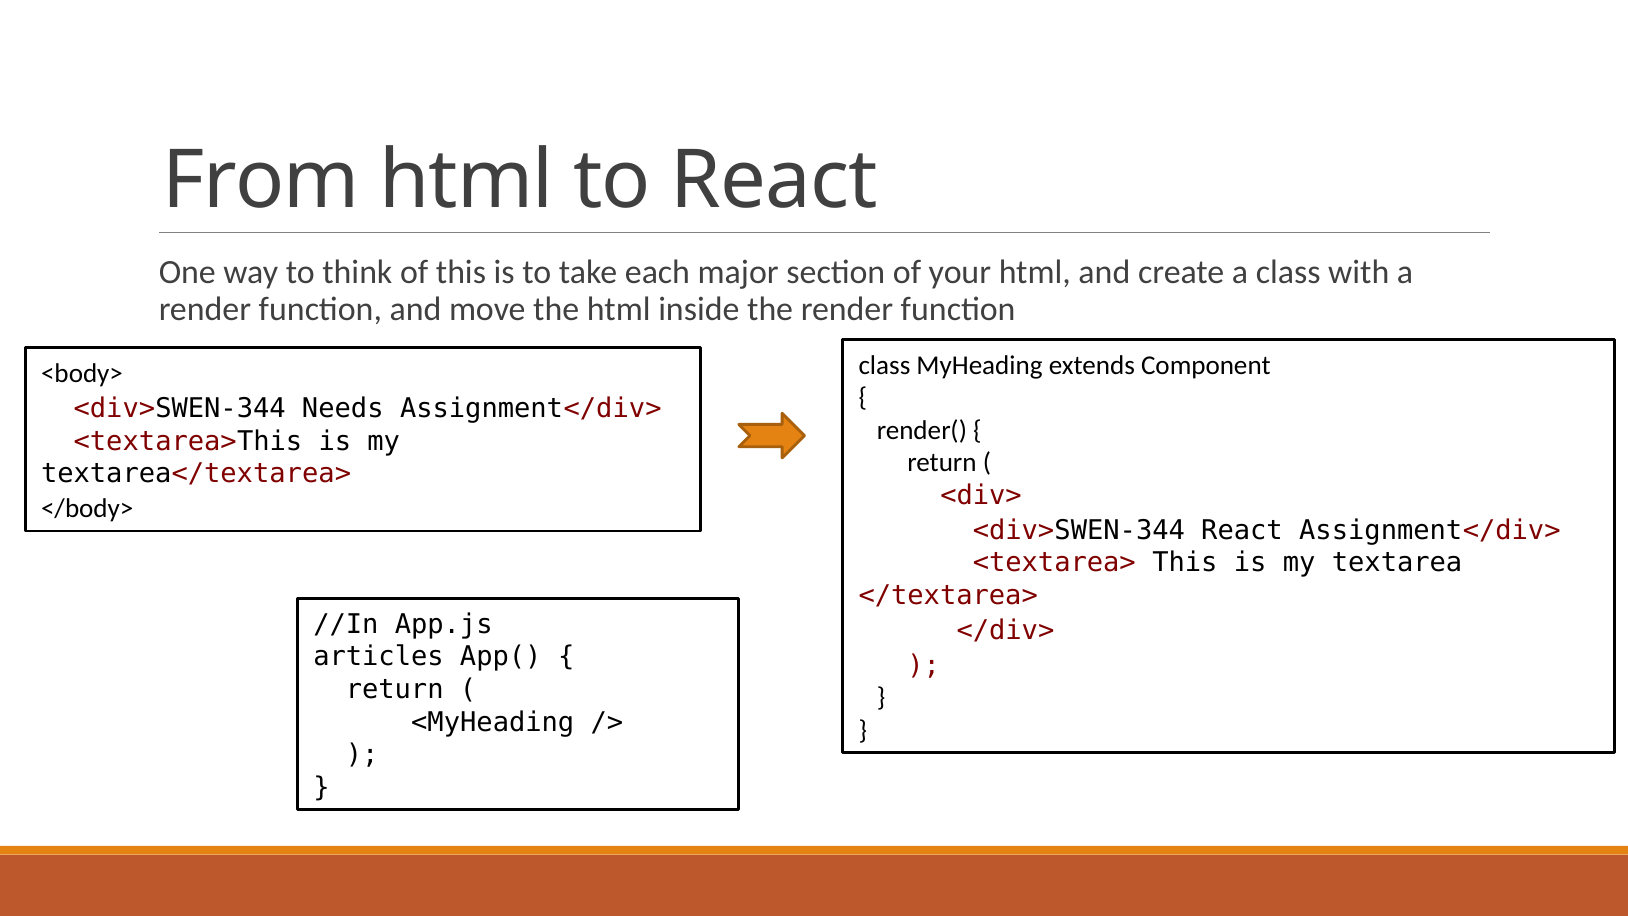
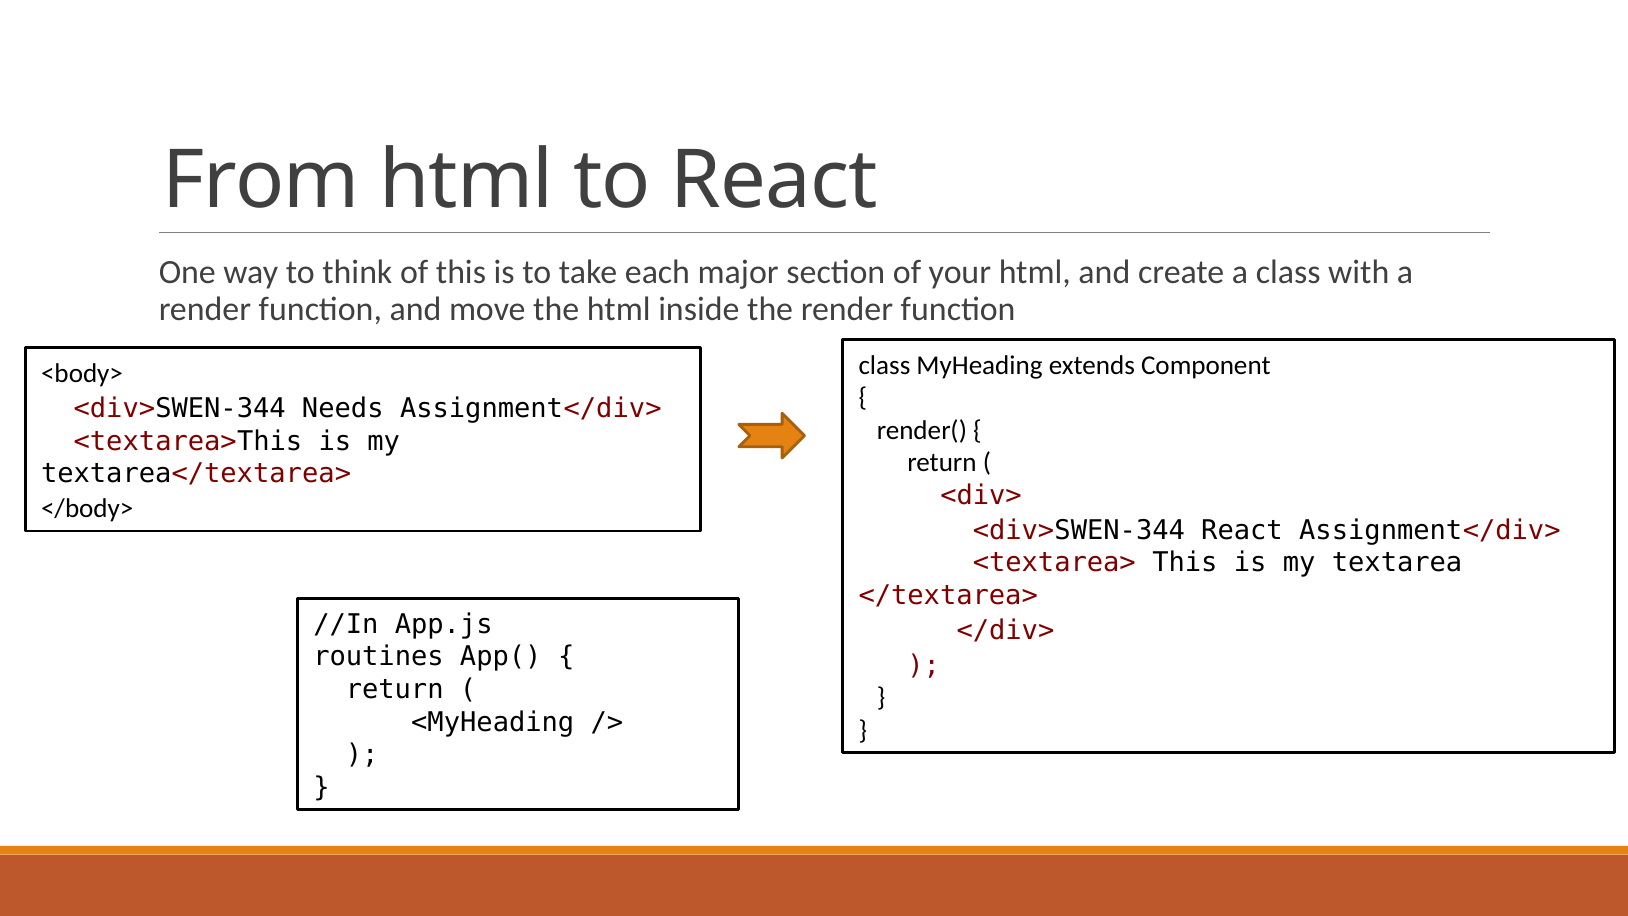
articles: articles -> routines (379, 657)
